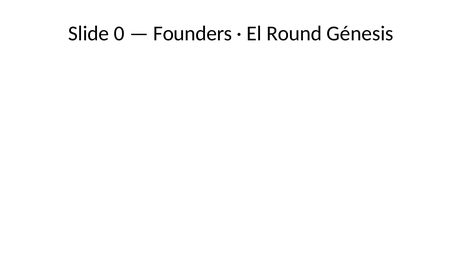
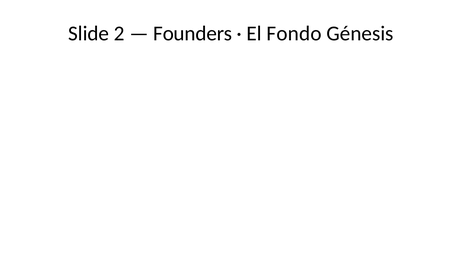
0: 0 -> 2 (119, 34)
Round: Round -> Fondo (294, 34)
